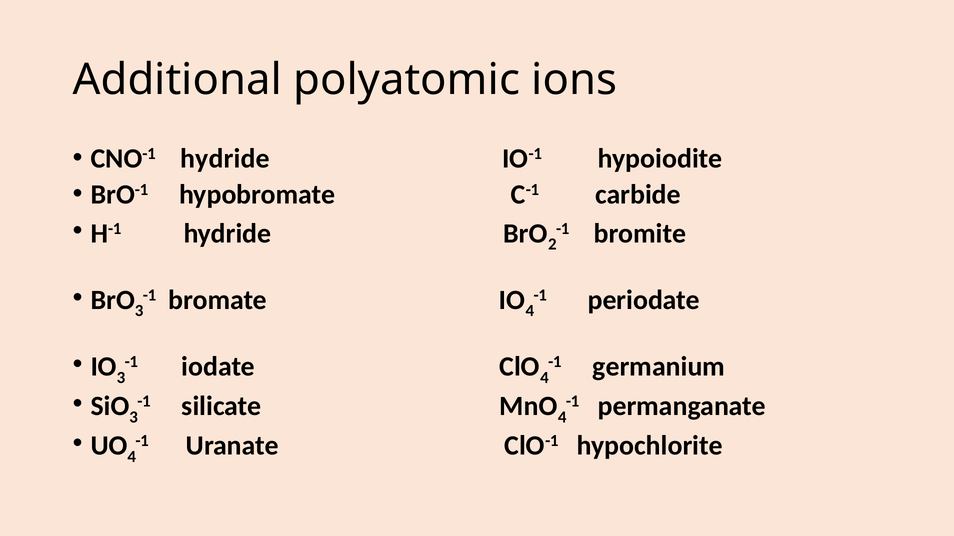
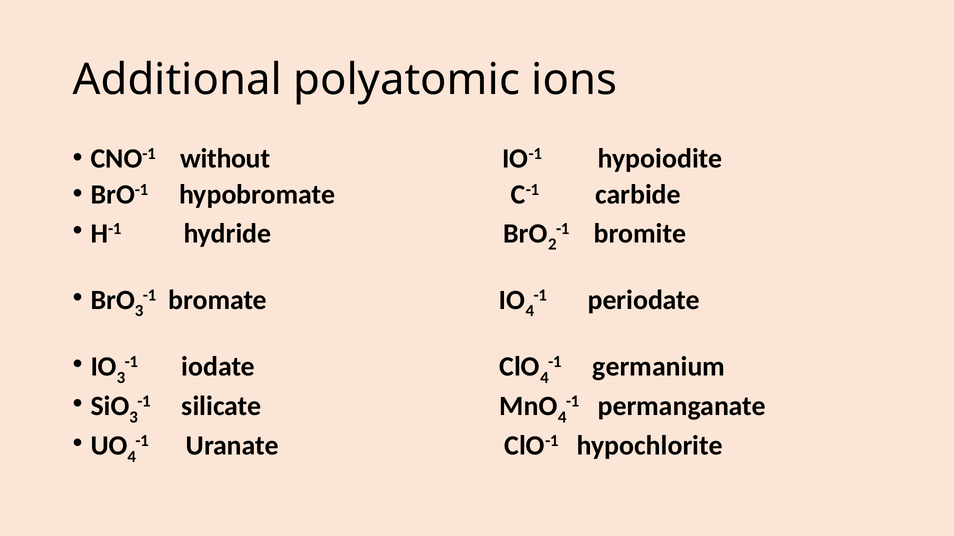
CNO-1 hydride: hydride -> without (225, 159)
